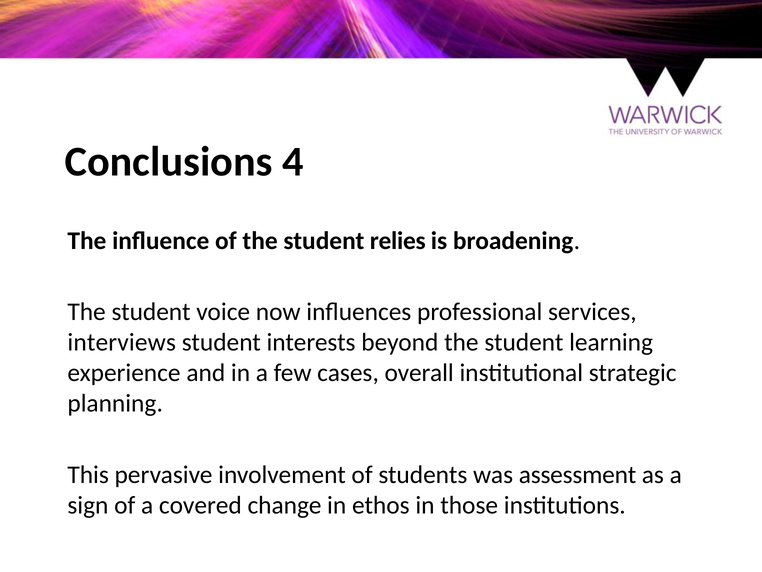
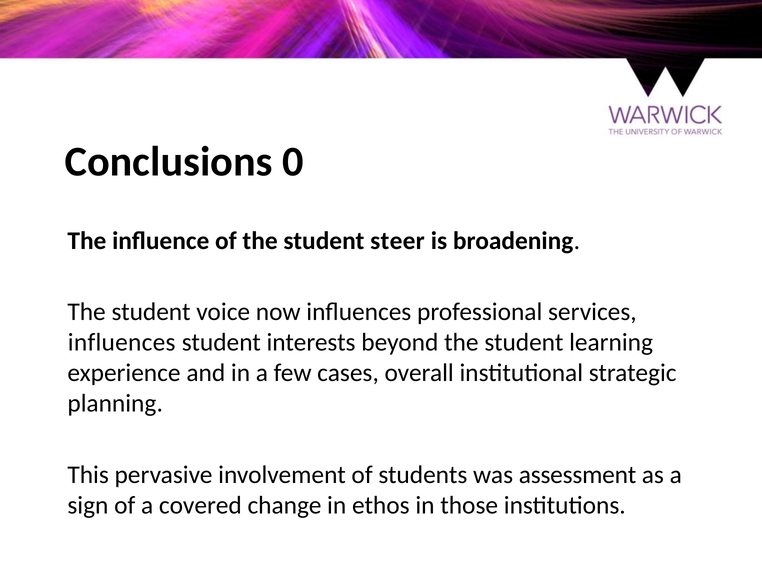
4: 4 -> 0 (293, 161)
relies: relies -> steer (397, 241)
interviews: interviews -> influences (122, 342)
